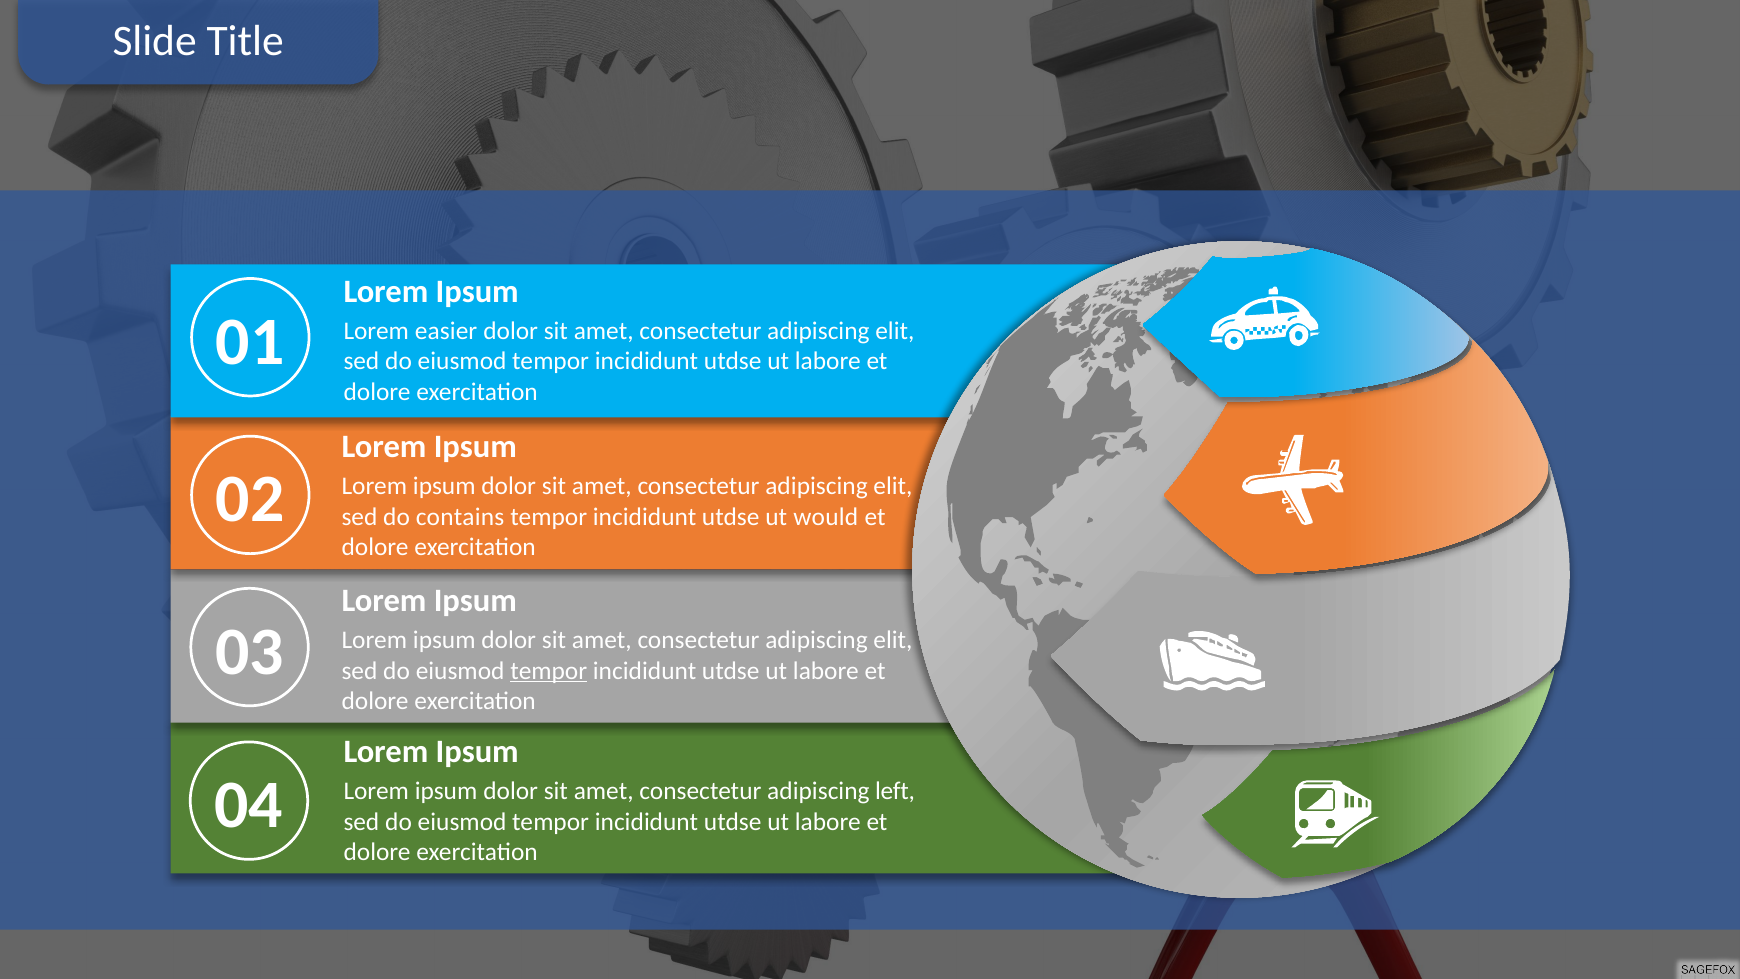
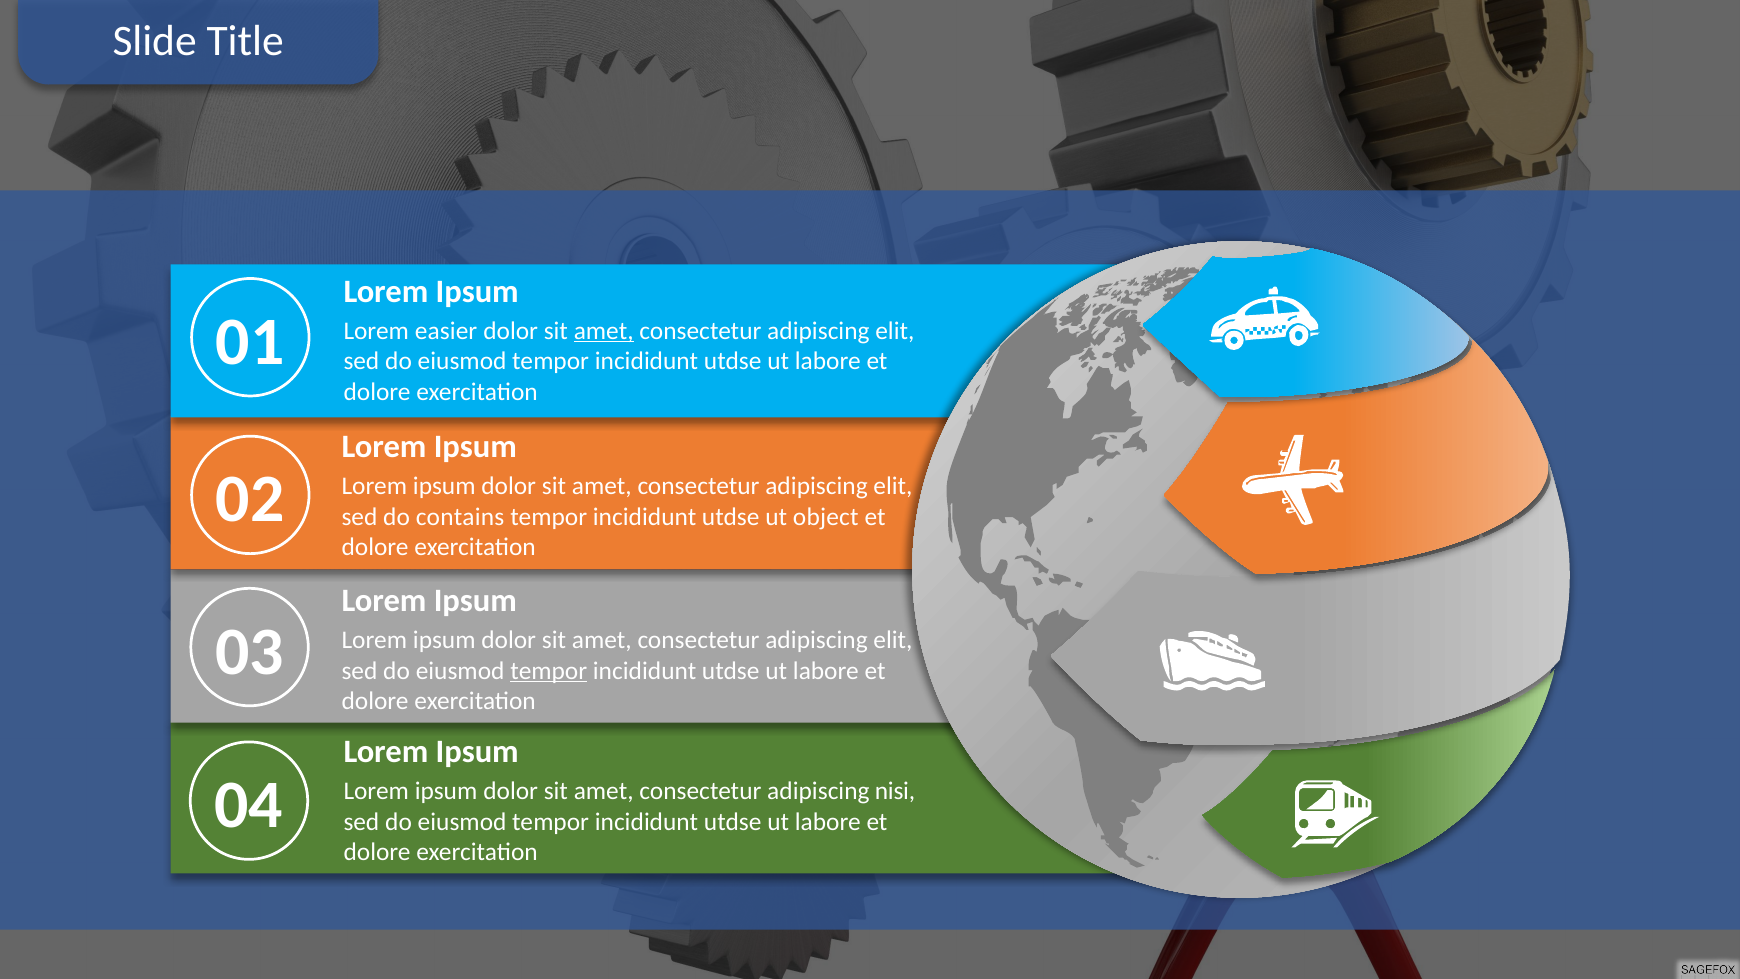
amet underline: none -> present (604, 331)
would: would -> object (826, 517)
left: left -> nisi (895, 791)
